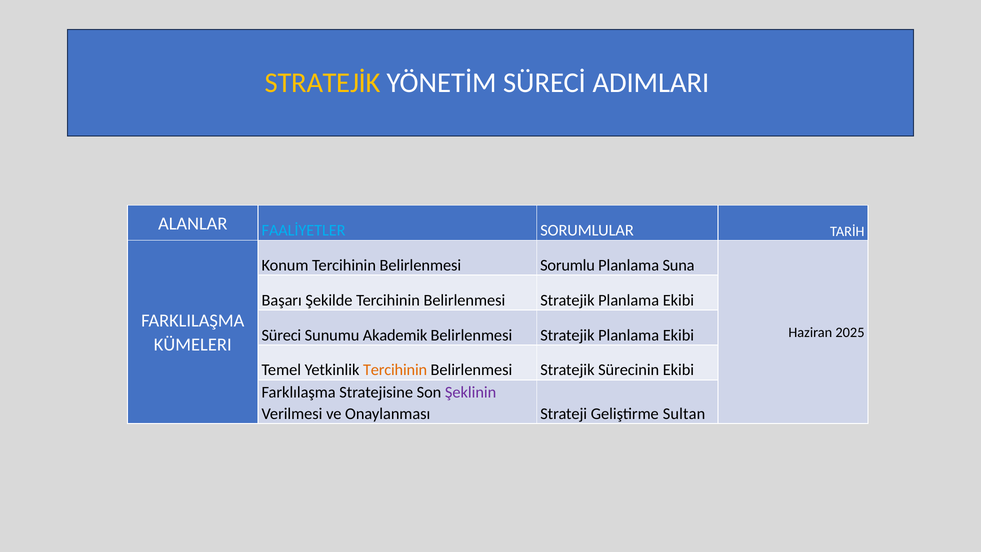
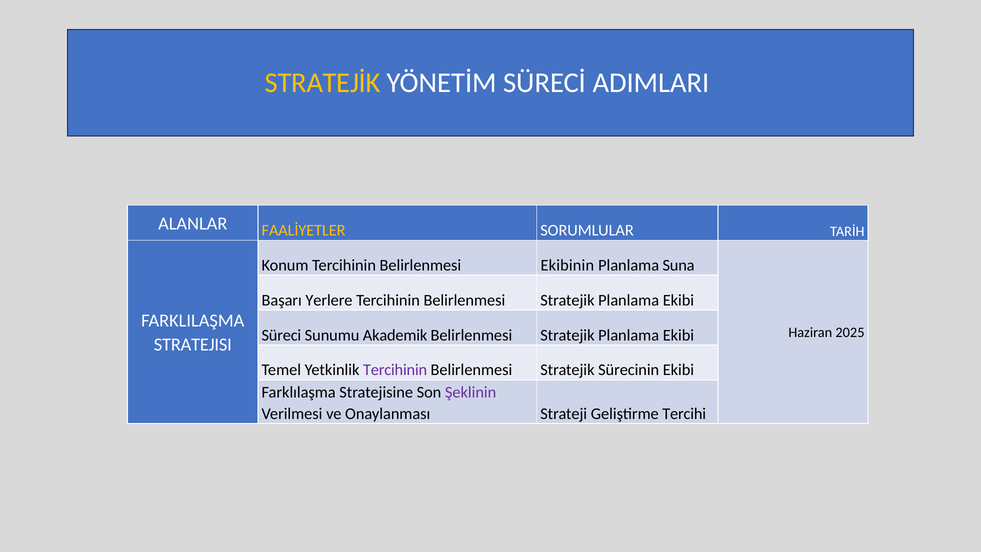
FAALİYETLER colour: light blue -> yellow (304, 230)
Sorumlu: Sorumlu -> Ekibinin (567, 265)
Şekilde: Şekilde -> Yerlere (329, 300)
KÜMELERI: KÜMELERI -> STRATEJISI (193, 345)
Tercihinin colour: orange -> purple (395, 370)
Sultan: Sultan -> Tercihi (684, 414)
